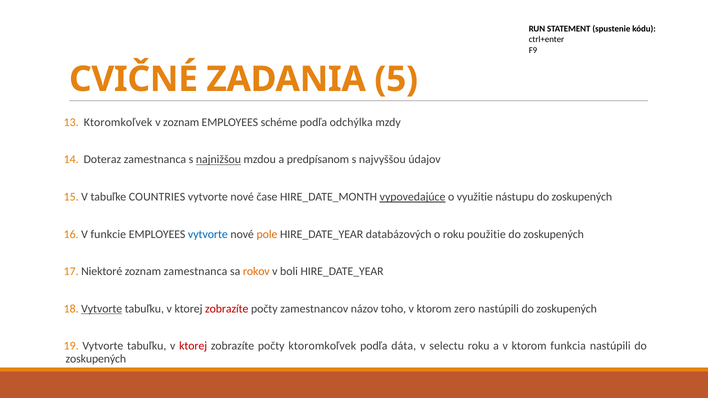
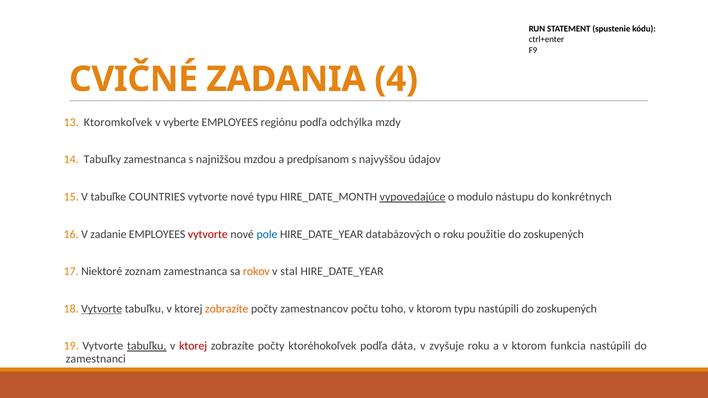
5: 5 -> 4 (396, 79)
v zoznam: zoznam -> vyberte (181, 122)
schéme: schéme -> regiónu (279, 122)
Doteraz: Doteraz -> Tabuľky (102, 160)
najnižšou underline: present -> none (218, 160)
nové čase: čase -> typu (267, 197)
využitie: využitie -> modulo (475, 197)
nástupu do zoskupených: zoskupených -> konkrétnych (582, 197)
funkcie: funkcie -> zadanie (108, 234)
vytvorte colour: blue -> red (208, 234)
pole colour: orange -> blue (267, 234)
boli: boli -> stal (289, 272)
zobrazíte colour: red -> orange (227, 309)
názov: názov -> počtu (365, 309)
ktorom zero: zero -> typu (465, 309)
tabuľku underline: none -> present (147, 346)
počty ktoromkoľvek: ktoromkoľvek -> ktoréhokoľvek (322, 346)
selectu: selectu -> zvyšuje (447, 346)
zoskupených: zoskupených -> zamestnanci (96, 359)
